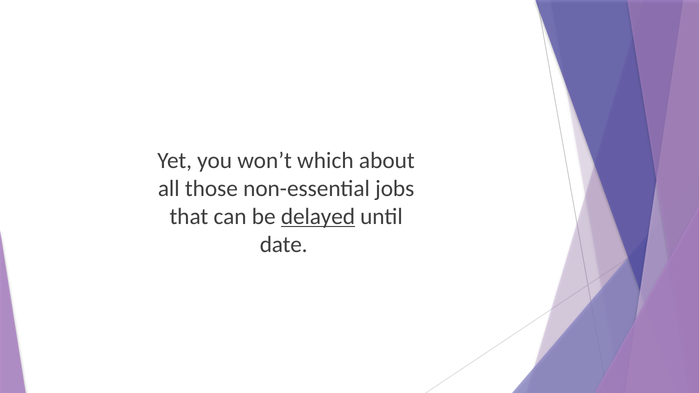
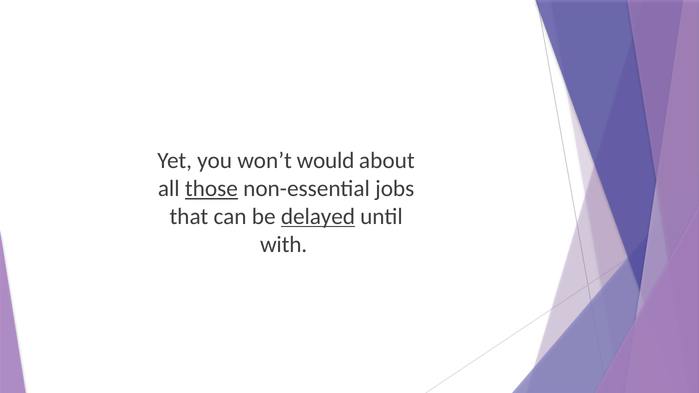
which: which -> would (326, 161)
those underline: none -> present (211, 189)
date: date -> with (284, 245)
